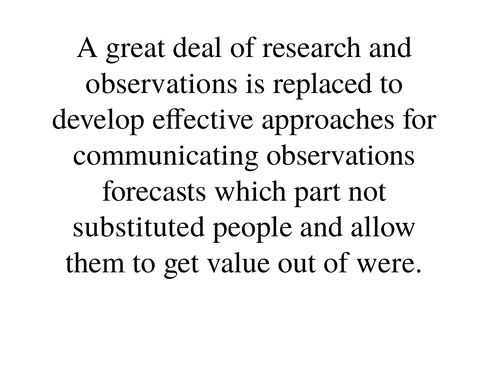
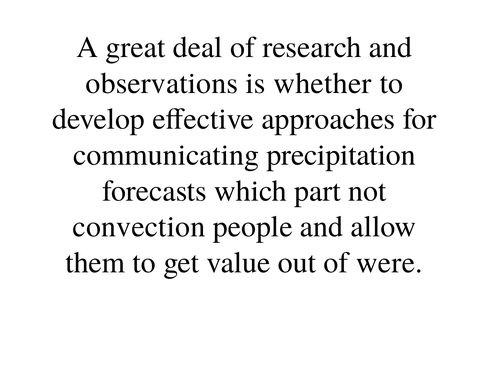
replaced: replaced -> whether (323, 83)
communicating observations: observations -> precipitation (341, 155)
substituted: substituted -> convection (139, 227)
